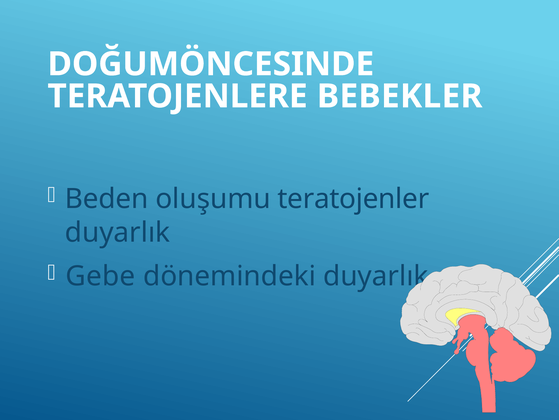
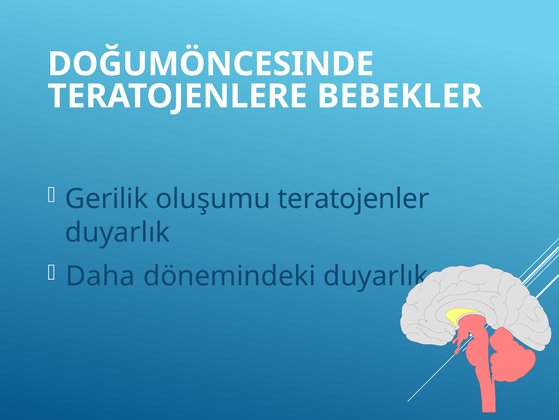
Beden: Beden -> Gerilik (107, 199)
Gebe: Gebe -> Daha (100, 276)
